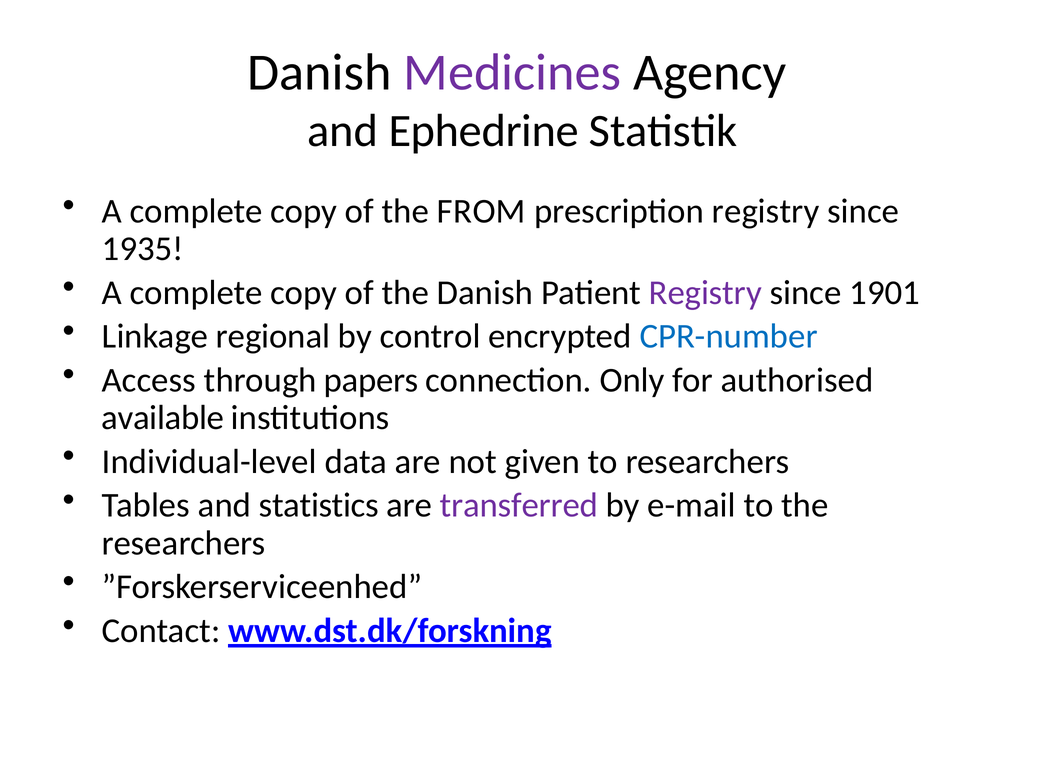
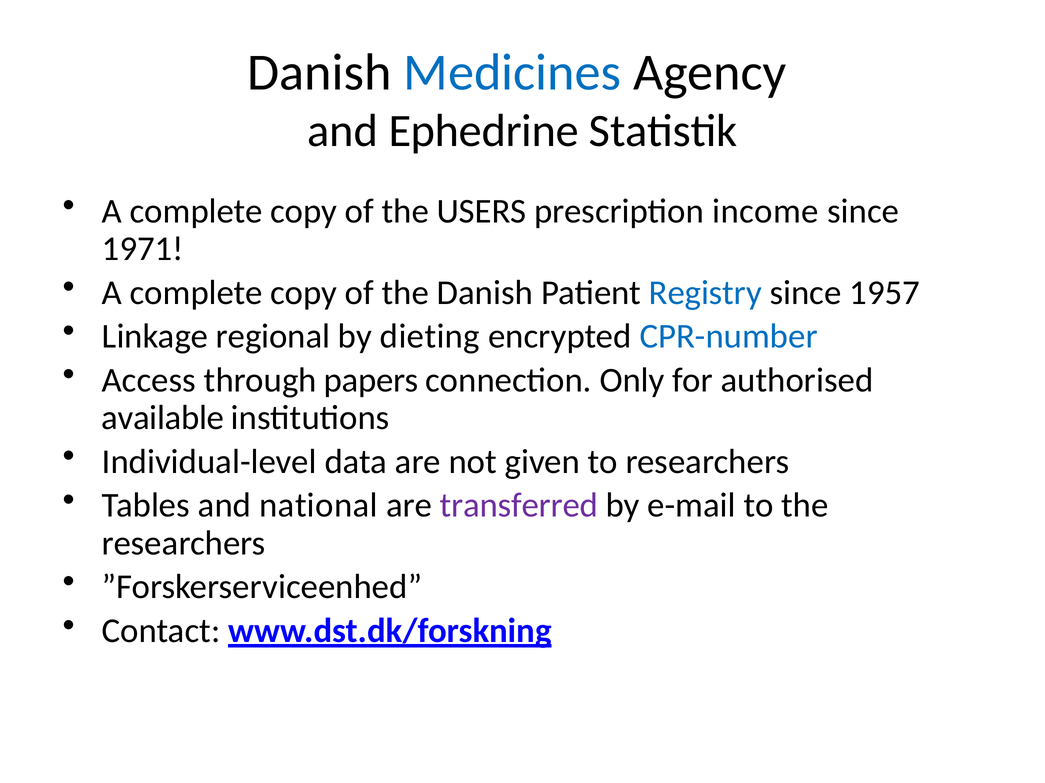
Medicines colour: purple -> blue (512, 72)
FROM: FROM -> USERS (482, 211)
prescription registry: registry -> income (765, 211)
1935: 1935 -> 1971 (143, 249)
Registry colour: purple -> blue (705, 293)
1901: 1901 -> 1957 (885, 293)
control: control -> dieting (430, 337)
statistics: statistics -> national (319, 506)
